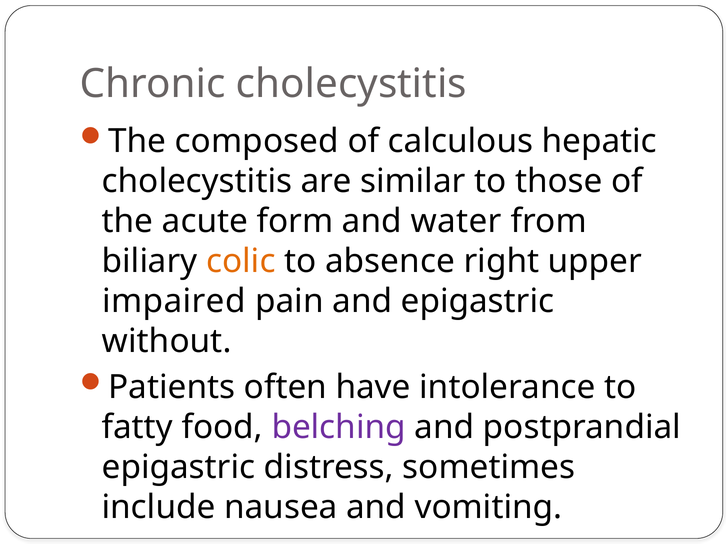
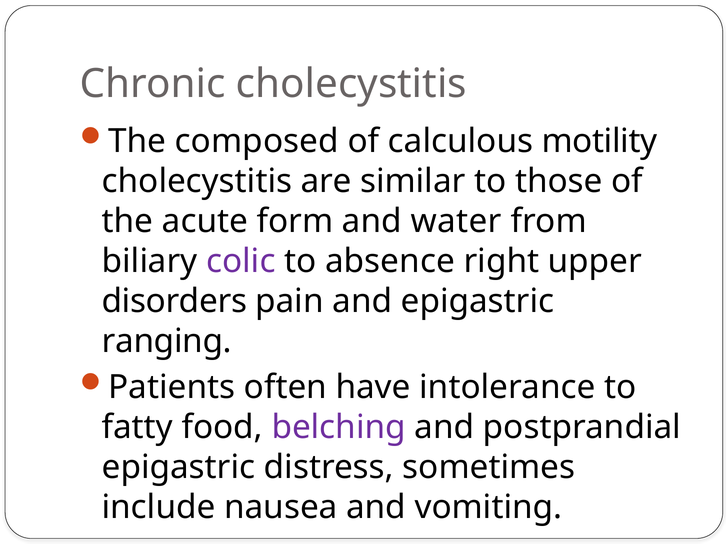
hepatic: hepatic -> motility (600, 141)
colic colour: orange -> purple (241, 261)
impaired: impaired -> disorders (174, 301)
without: without -> ranging (167, 341)
